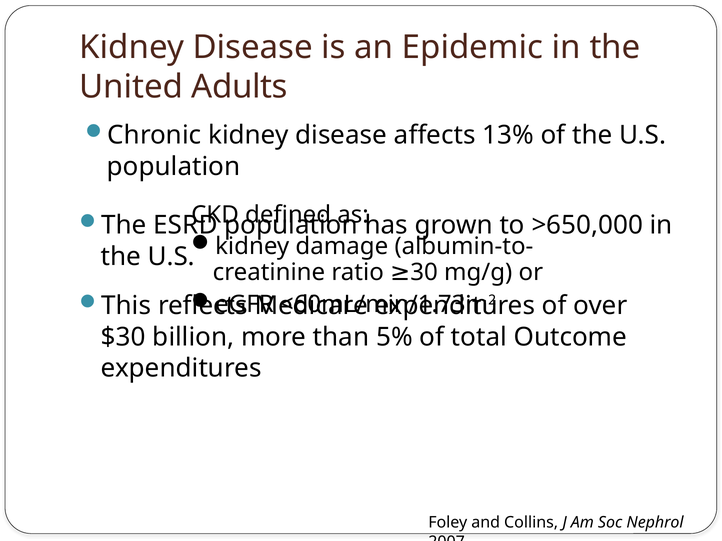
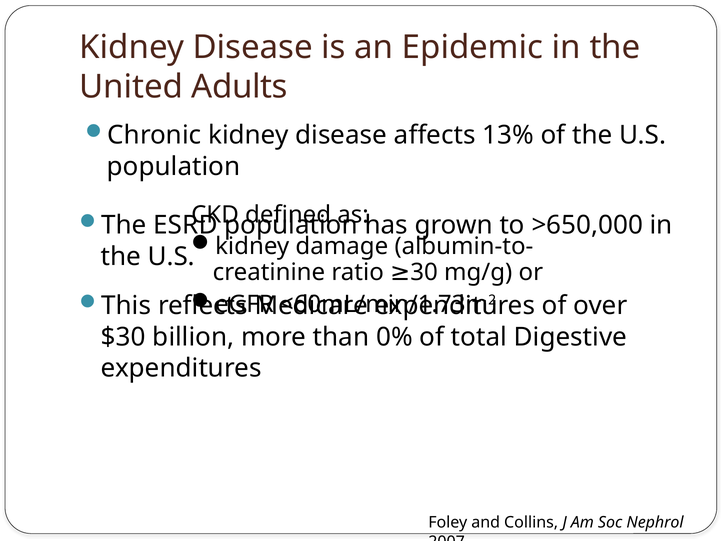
5%: 5% -> 0% (394, 337)
Outcome: Outcome -> Digestive (570, 337)
